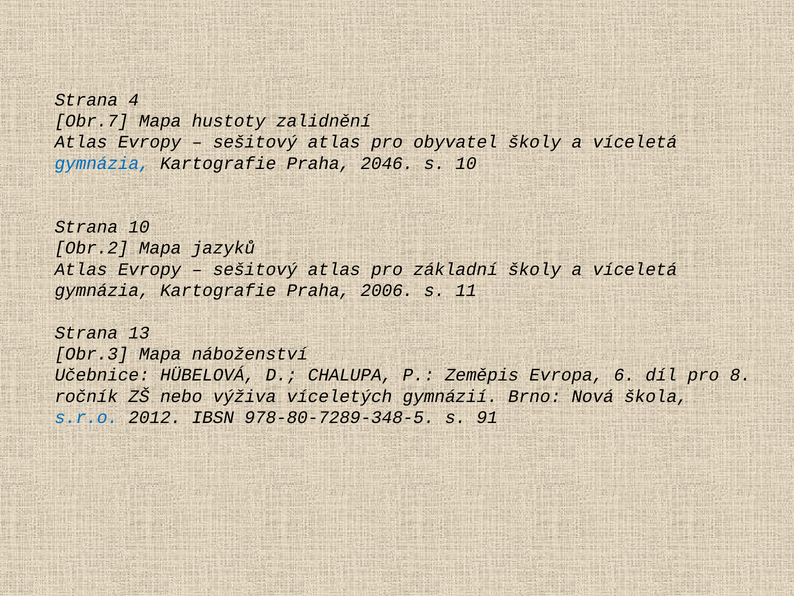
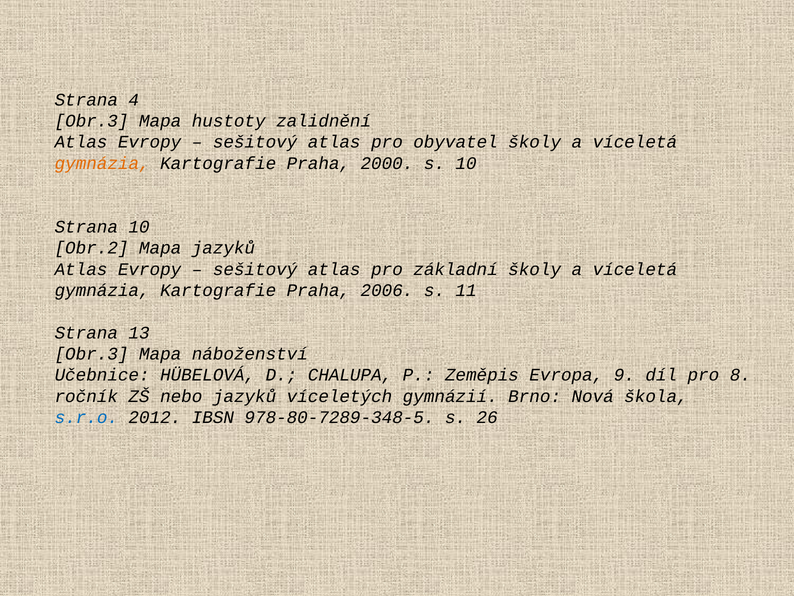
Obr.7: Obr.7 -> Obr.3 (92, 121)
gymnázia colour: blue -> orange (102, 163)
2046: 2046 -> 2000 (387, 163)
6: 6 -> 9 (624, 375)
nebo výživa: výživa -> jazyků (245, 396)
91: 91 -> 26 (487, 417)
